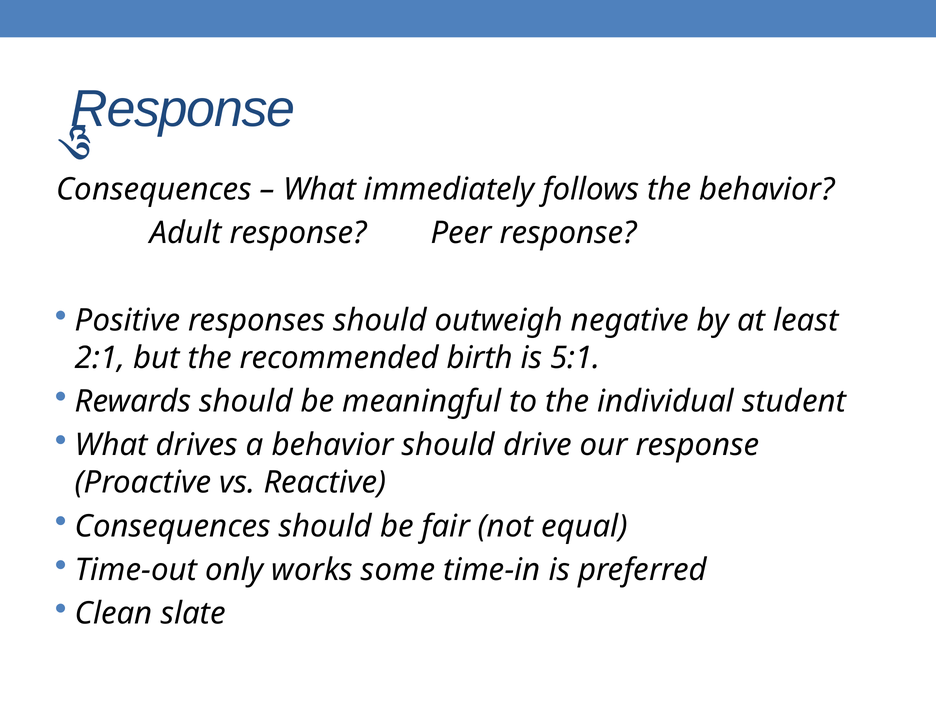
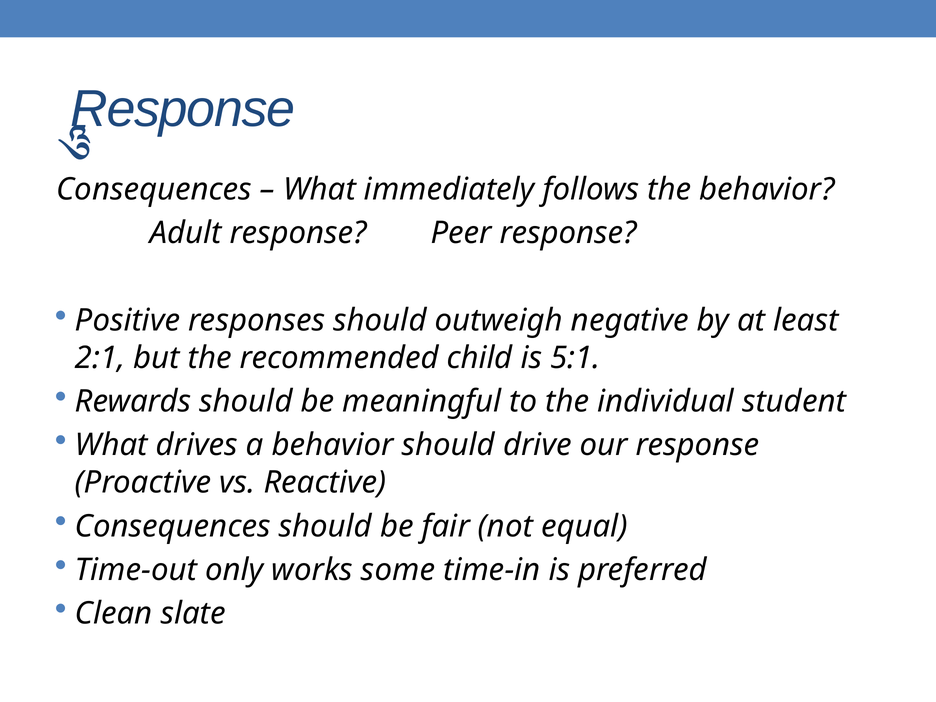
birth: birth -> child (480, 358)
